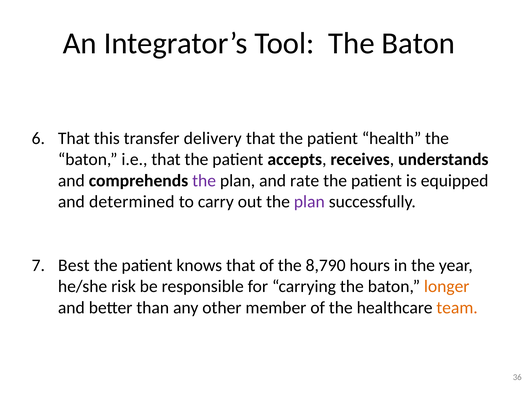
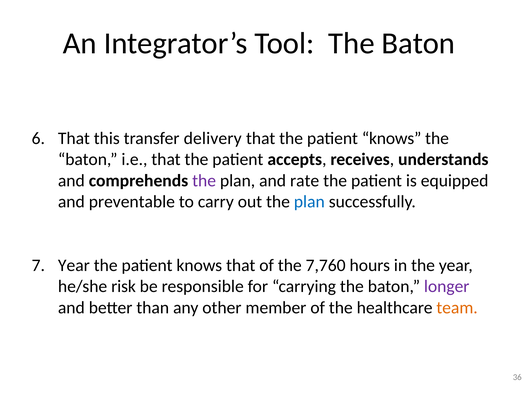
that the patient health: health -> knows (392, 139)
determined: determined -> preventable (132, 202)
plan colour: purple -> blue (309, 202)
Best: Best -> Year (74, 266)
8,790: 8,790 -> 7,760 (326, 266)
longer colour: orange -> purple (447, 287)
